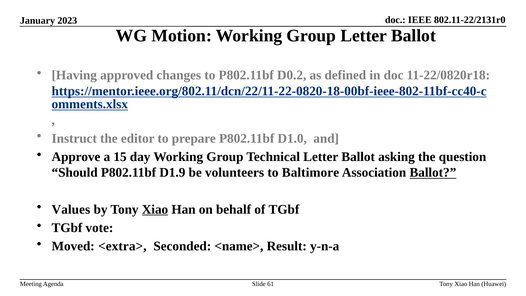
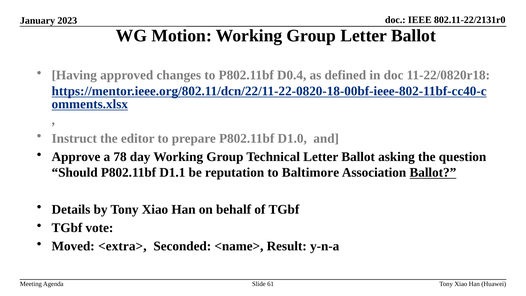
D0.2: D0.2 -> D0.4 (292, 75)
15: 15 -> 78 (120, 157)
D1.9: D1.9 -> D1.1 (172, 173)
volunteers: volunteers -> reputation (235, 173)
Values: Values -> Details (71, 209)
Xiao underline: present -> none (155, 209)
